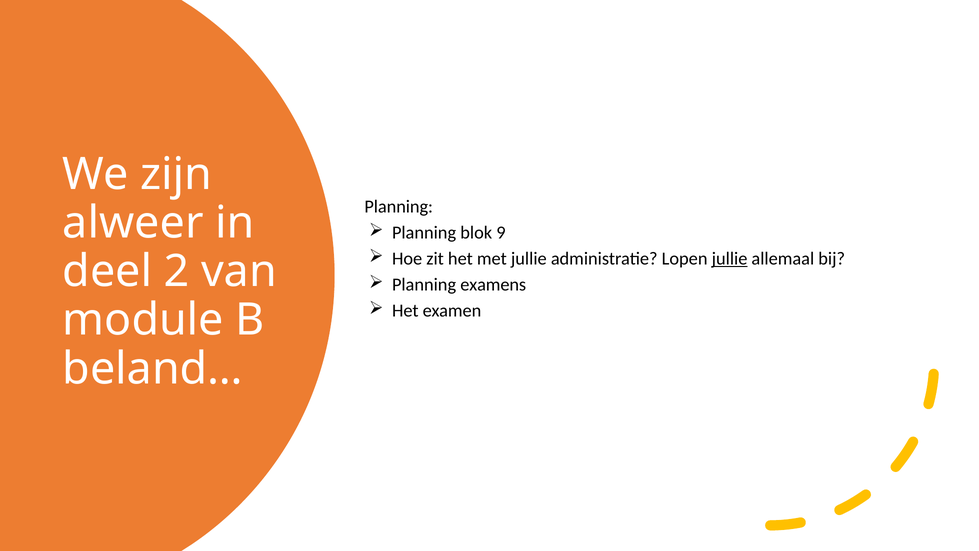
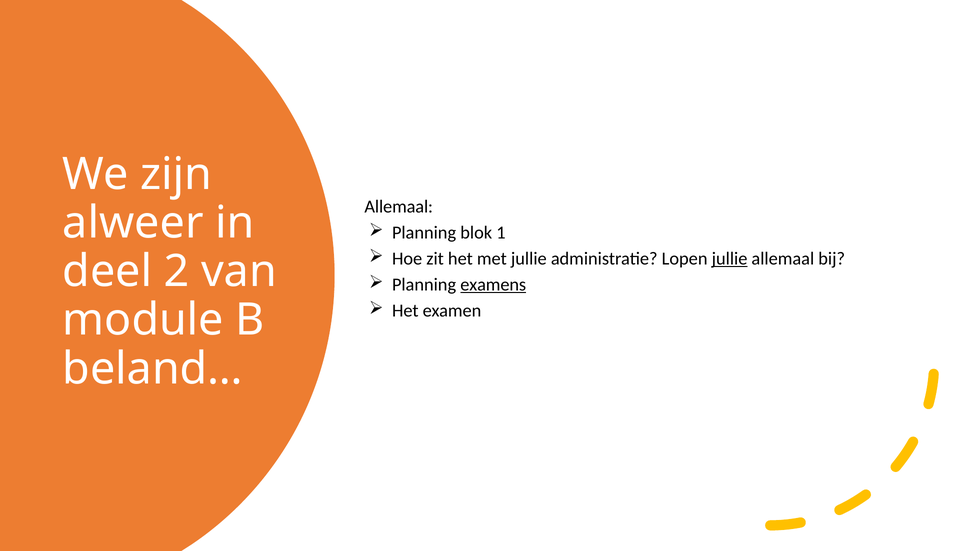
Planning: Planning -> Allemaal (399, 207)
9: 9 -> 1 (501, 233)
examens underline: none -> present (493, 285)
